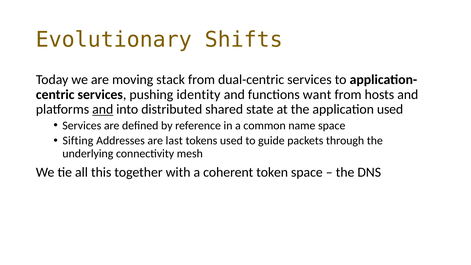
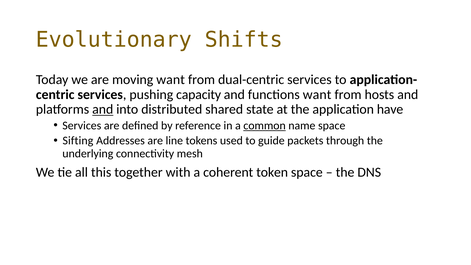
moving stack: stack -> want (171, 80)
identity: identity -> capacity (199, 94)
application used: used -> have (390, 109)
common underline: none -> present (265, 126)
last: last -> line (174, 141)
